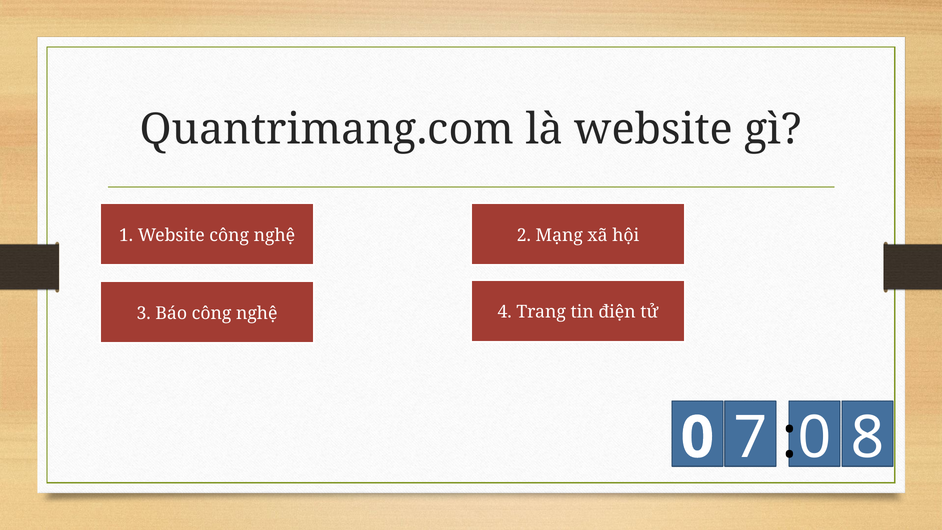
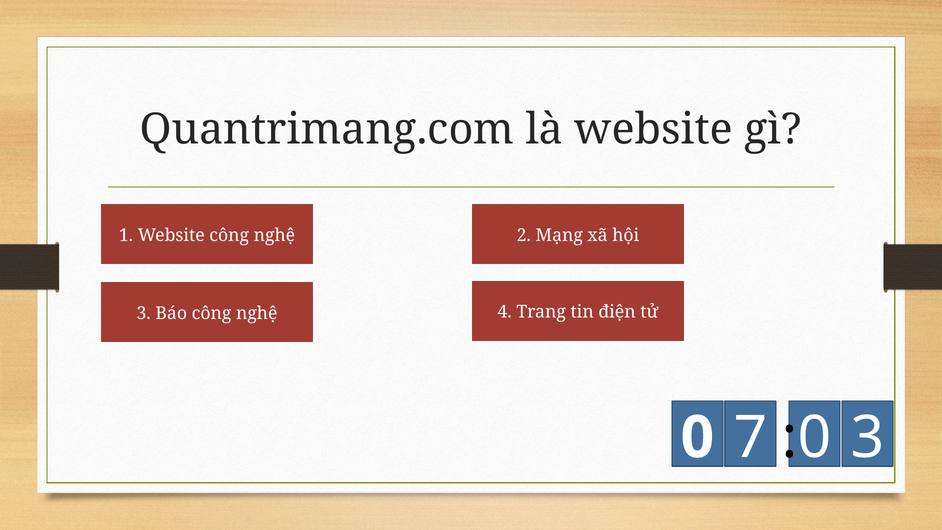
7 8: 8 -> 3 (868, 438)
